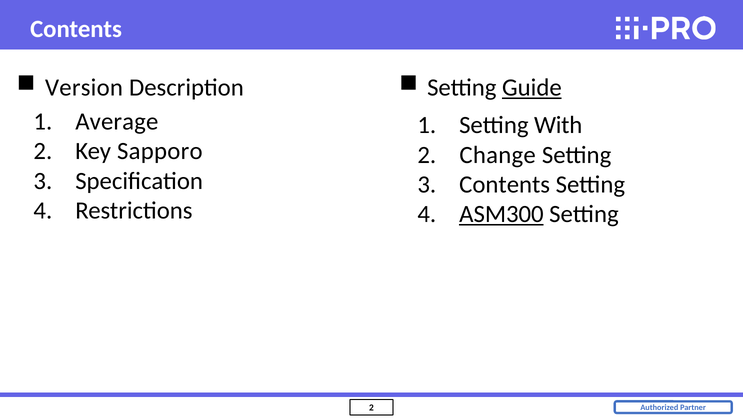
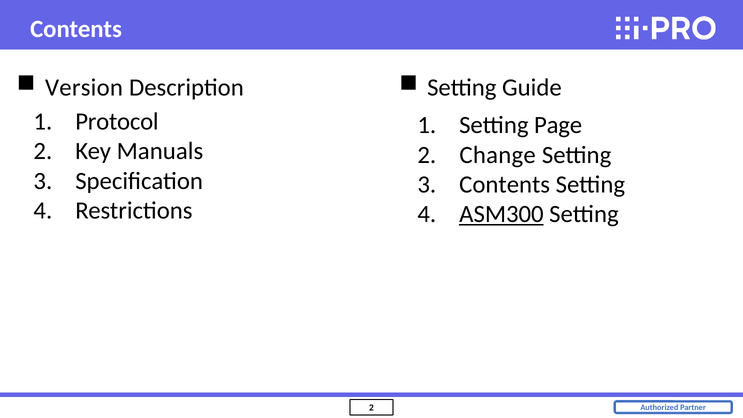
Guide underline: present -> none (532, 88)
Average: Average -> Protocol (117, 122)
With: With -> Page (558, 125)
Sapporo: Sapporo -> Manuals (160, 151)
